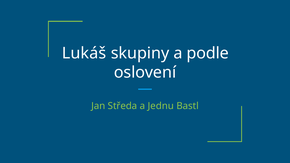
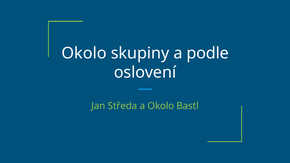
Lukáš: Lukáš -> Okolo (84, 53)
a Jednu: Jednu -> Okolo (161, 106)
